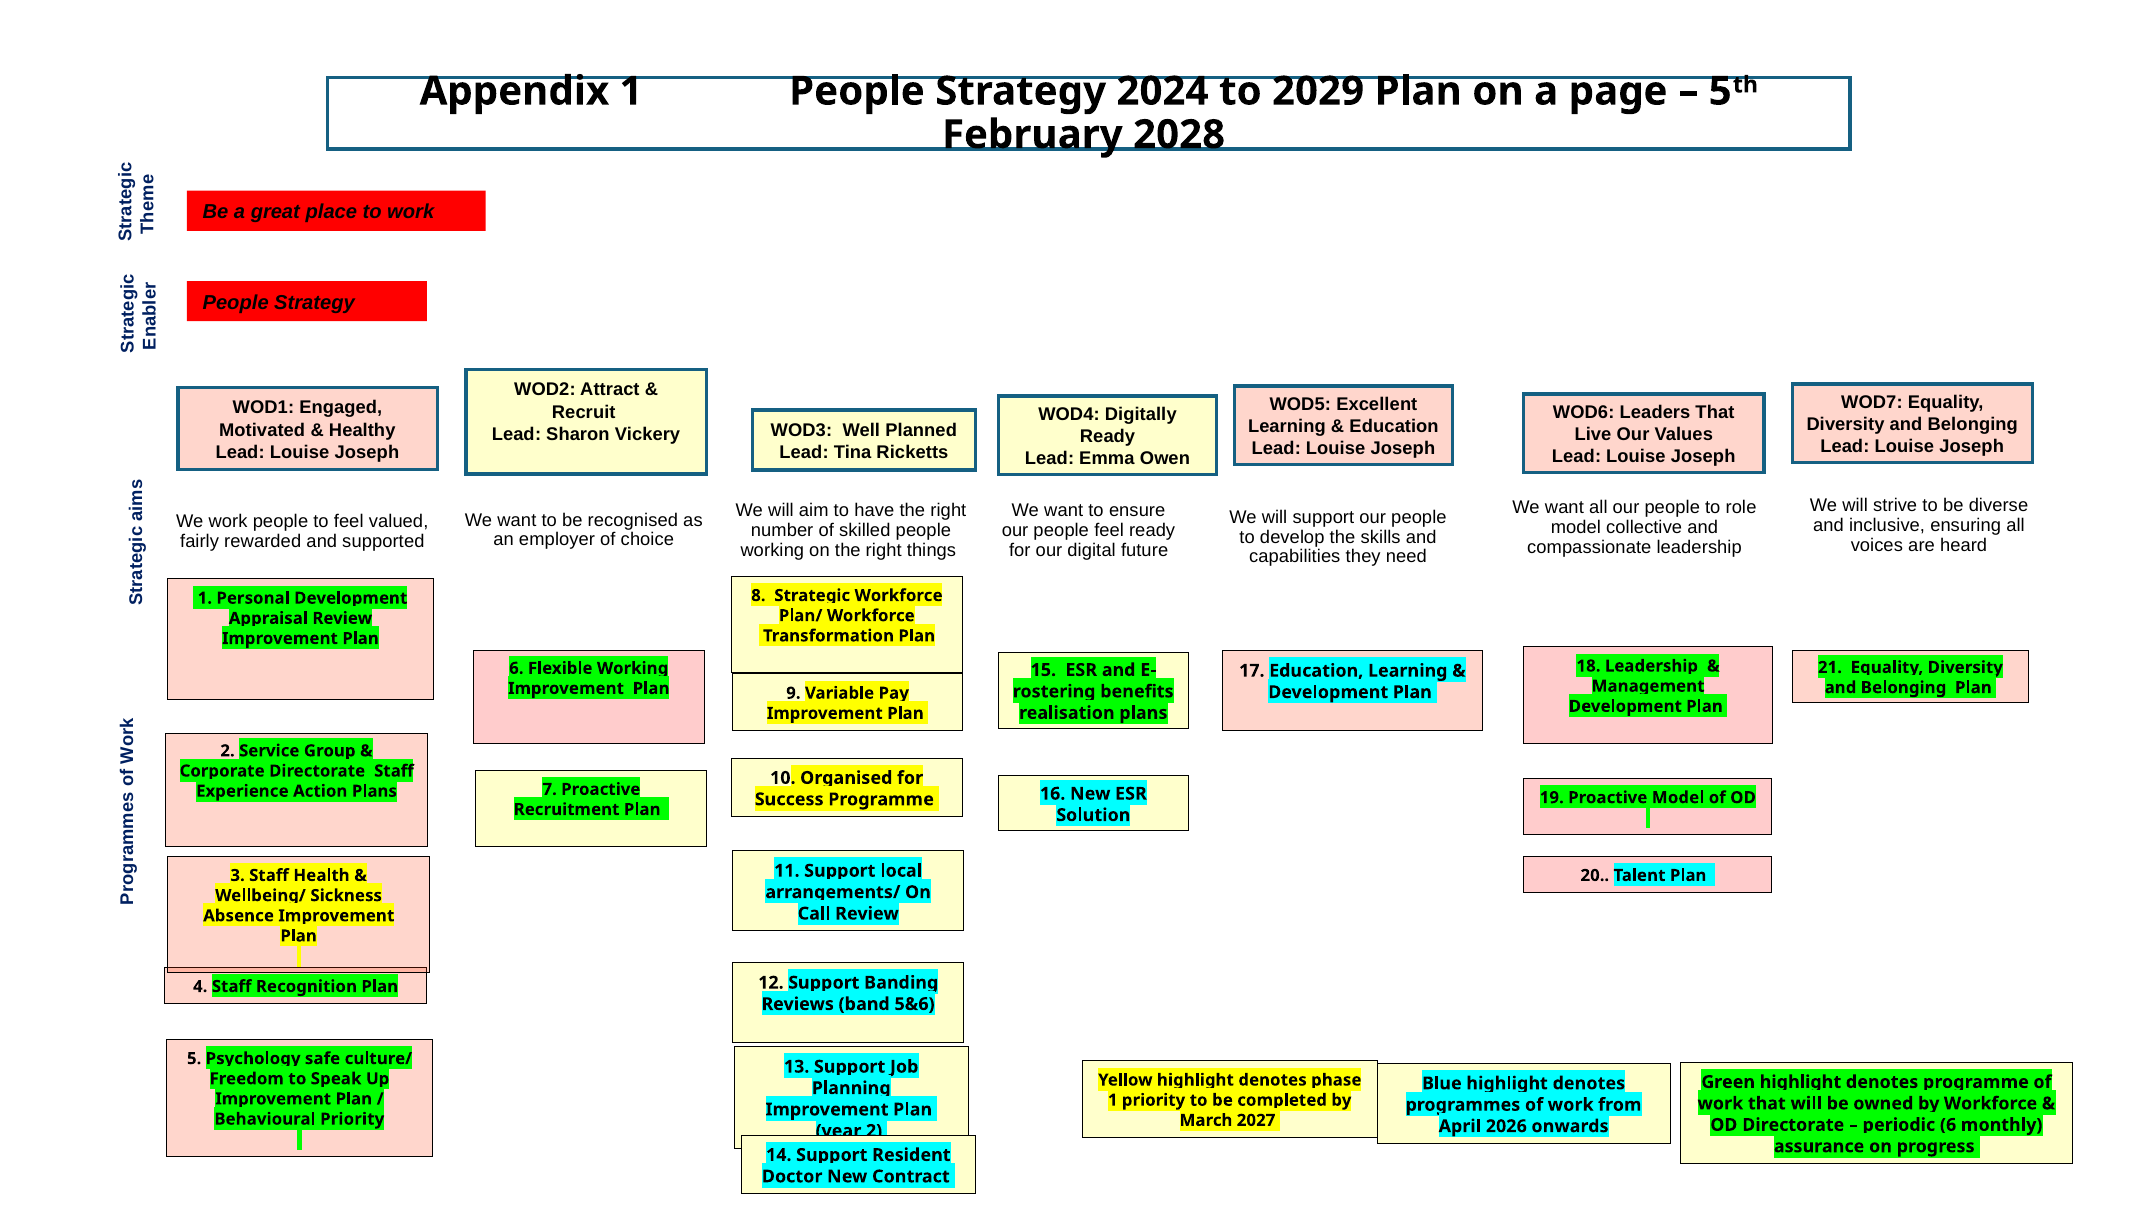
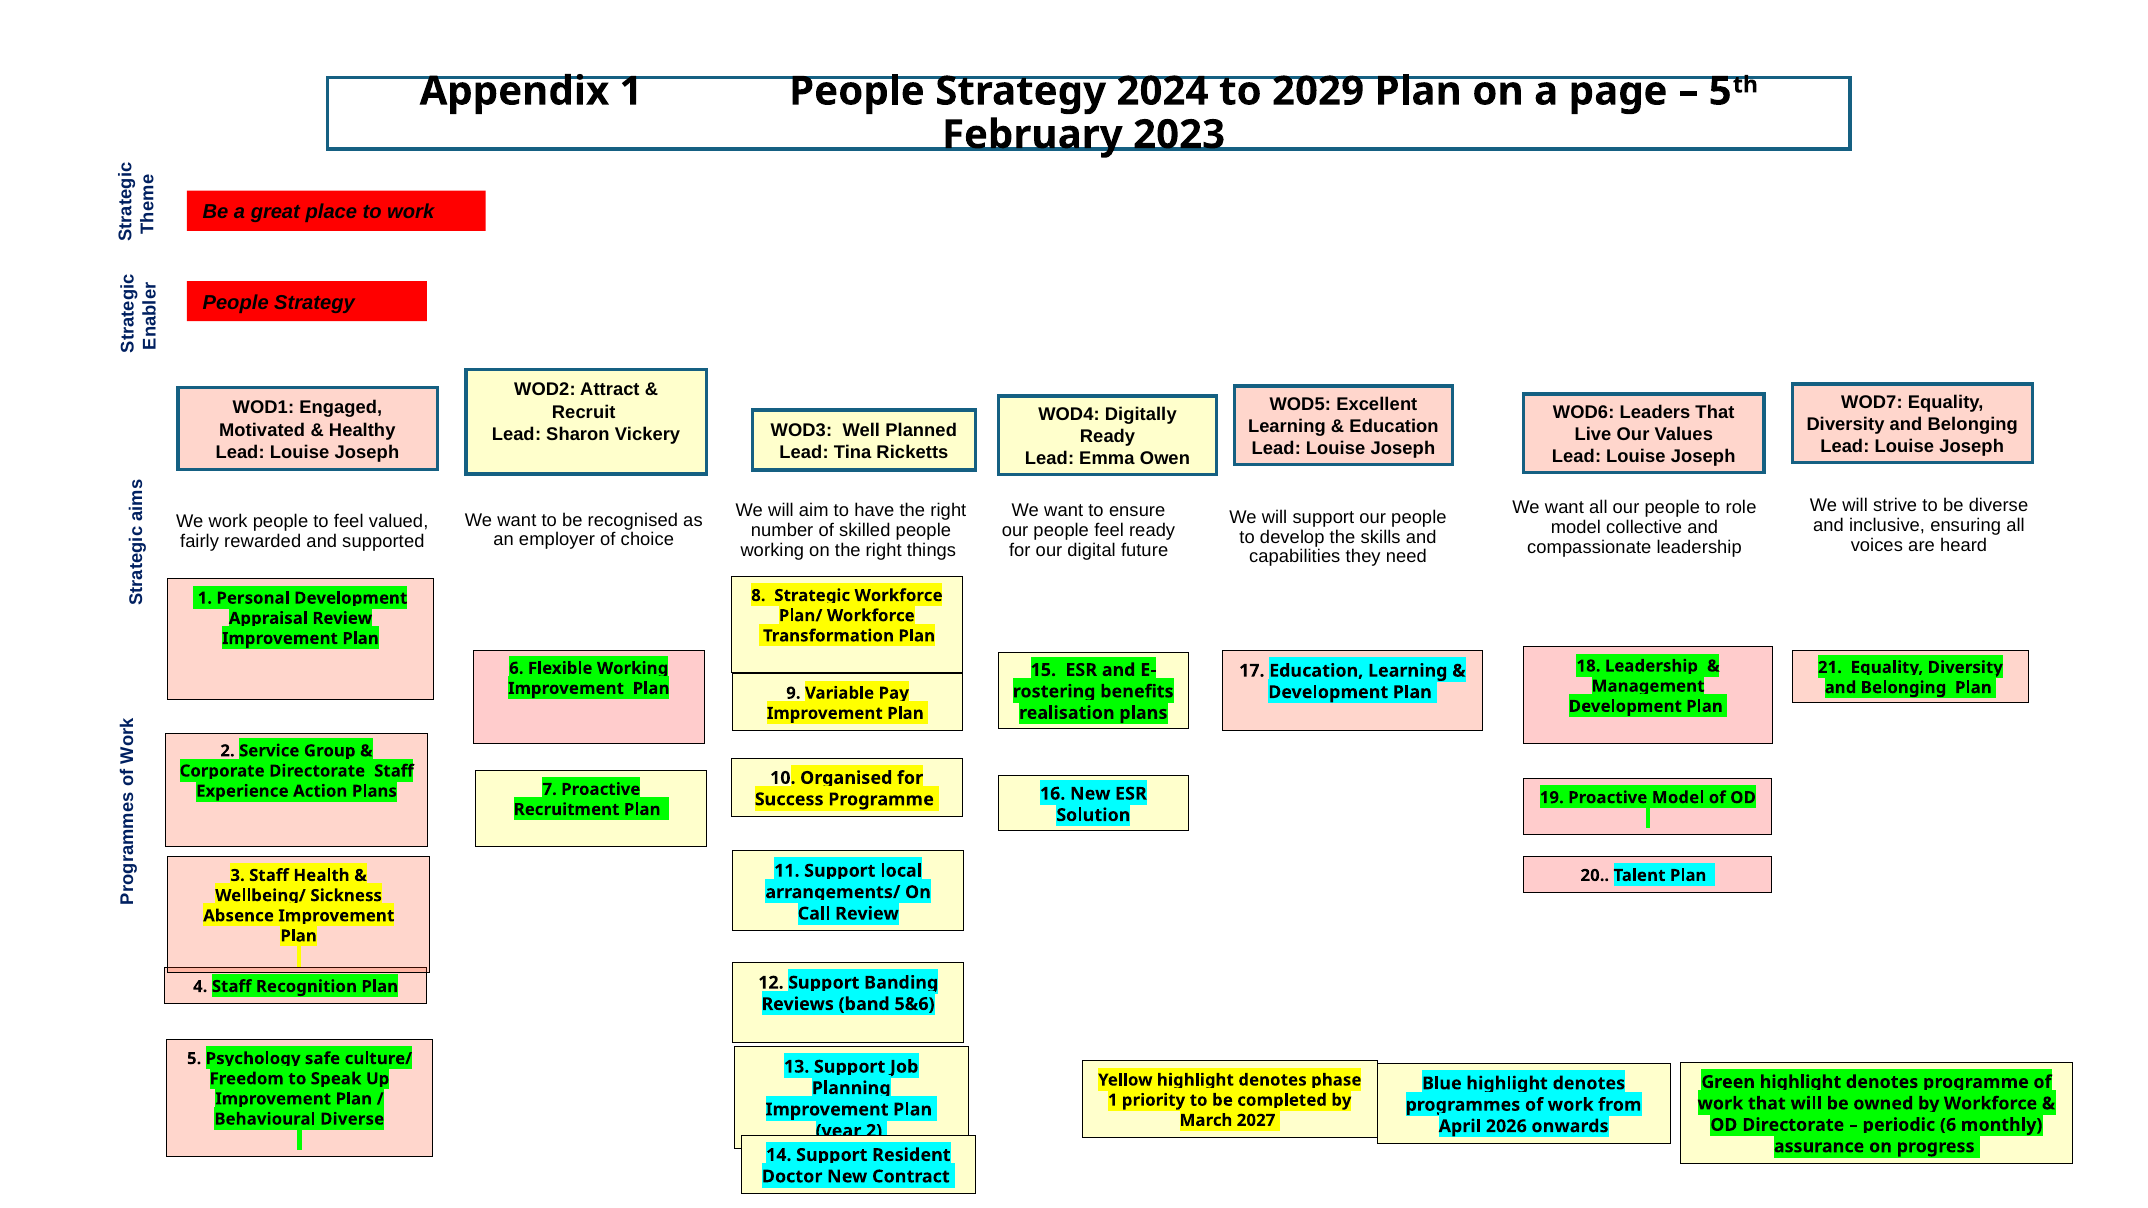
2028: 2028 -> 2023 (1179, 135)
Behavioural Priority: Priority -> Diverse (352, 1119)
